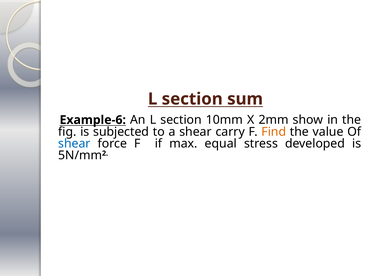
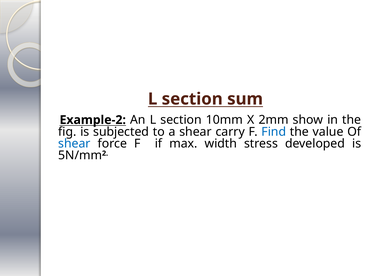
Example-6: Example-6 -> Example-2 (93, 120)
Find colour: orange -> blue (274, 132)
equal: equal -> width (221, 143)
